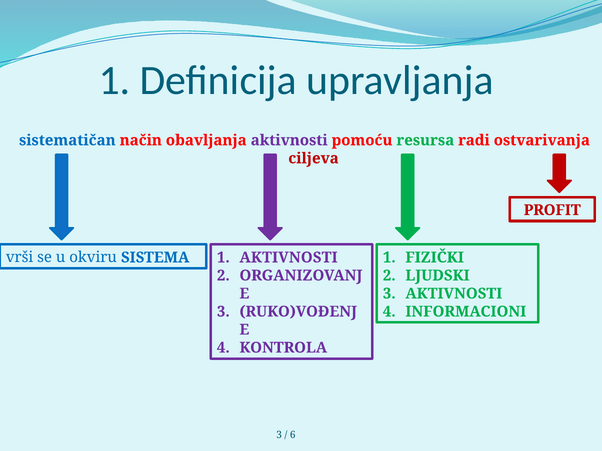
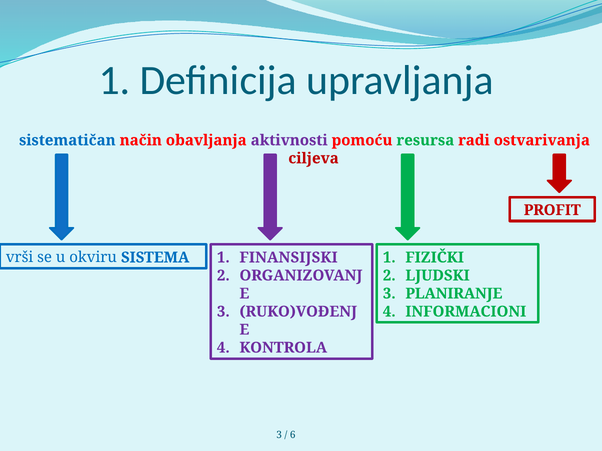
1 AKTIVNOSTI: AKTIVNOSTI -> FINANSIJSKI (289, 258)
3 AKTIVNOSTI: AKTIVNOSTI -> PLANIRANJE (454, 294)
